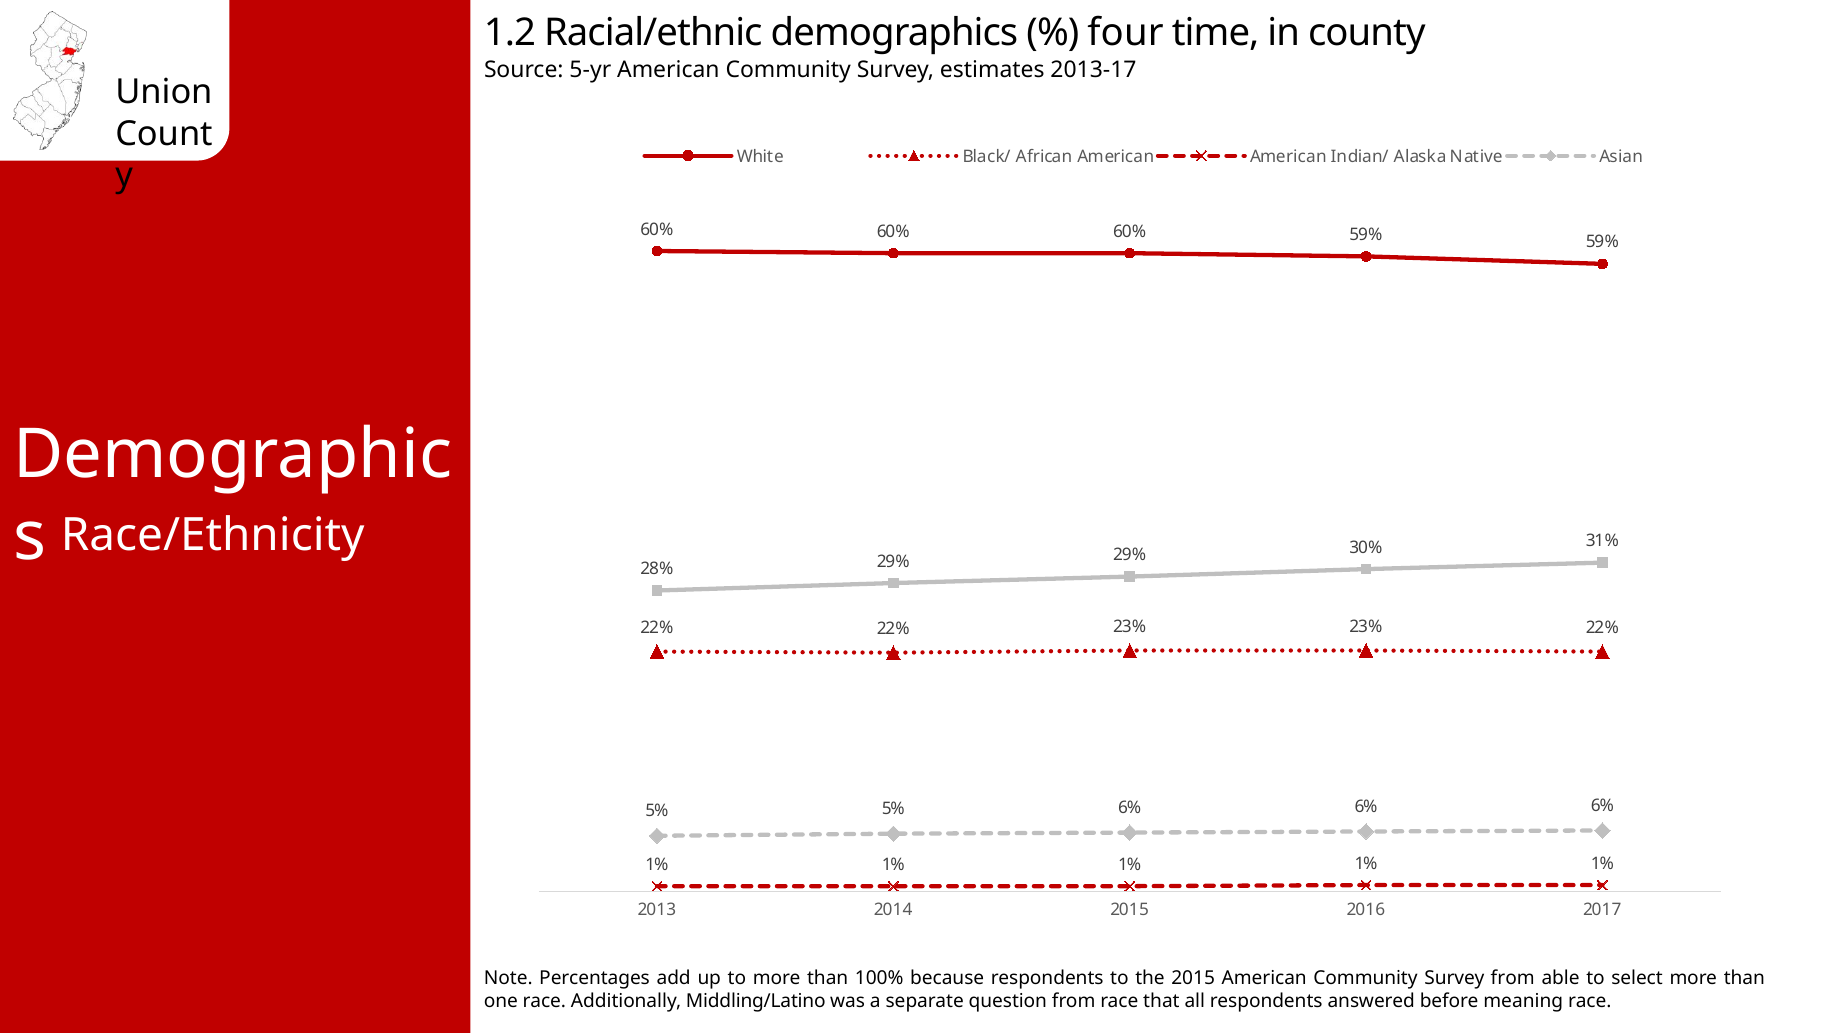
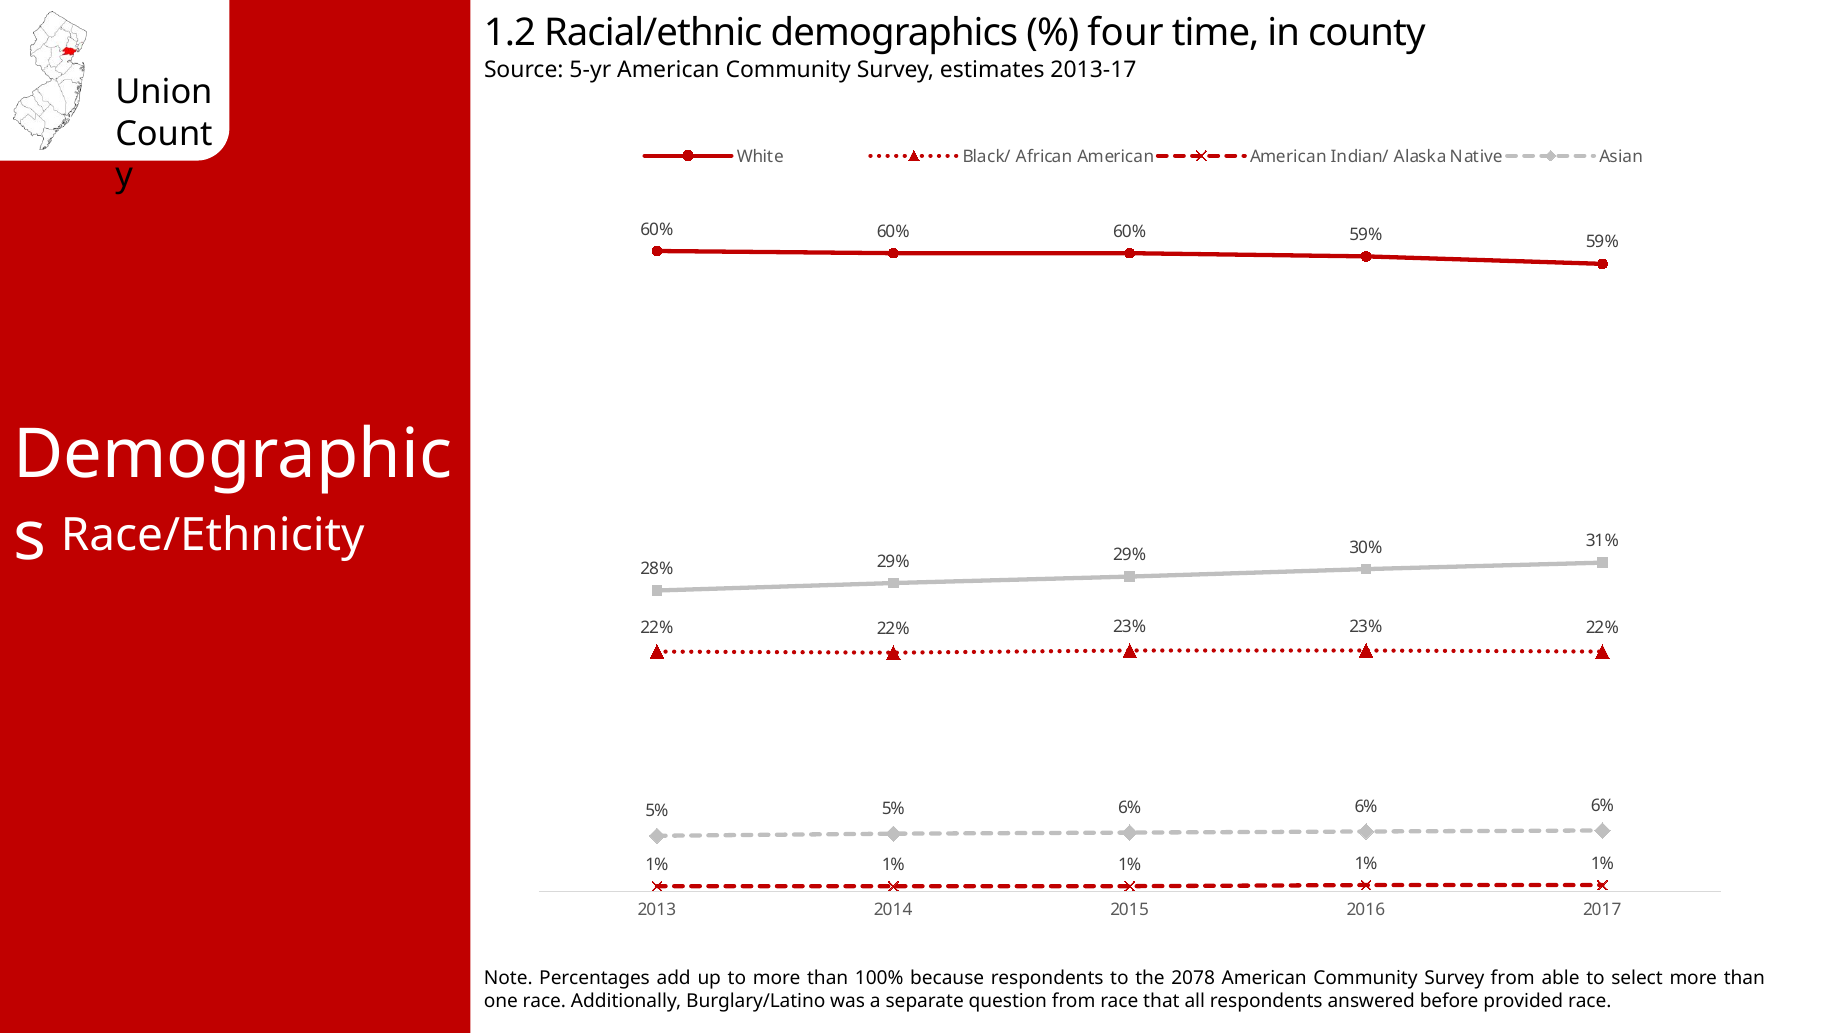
the 2015: 2015 -> 2078 (1193, 978)
Middling/Latino: Middling/Latino -> Burglary/Latino (756, 1001)
meaning: meaning -> provided (1523, 1001)
